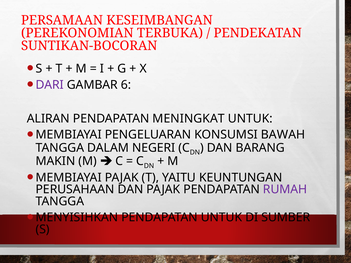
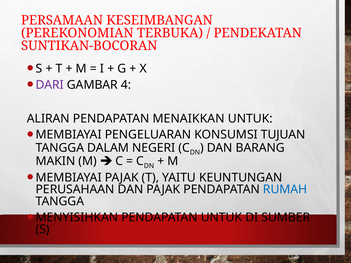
6: 6 -> 4 (126, 85)
MENINGKAT: MENINGKAT -> MENAIKKAN (189, 119)
BAWAH: BAWAH -> TUJUAN (283, 135)
RUMAH colour: purple -> blue (285, 190)
